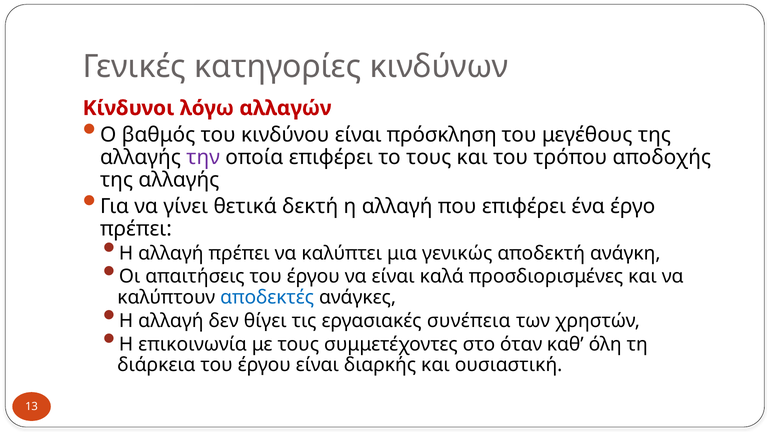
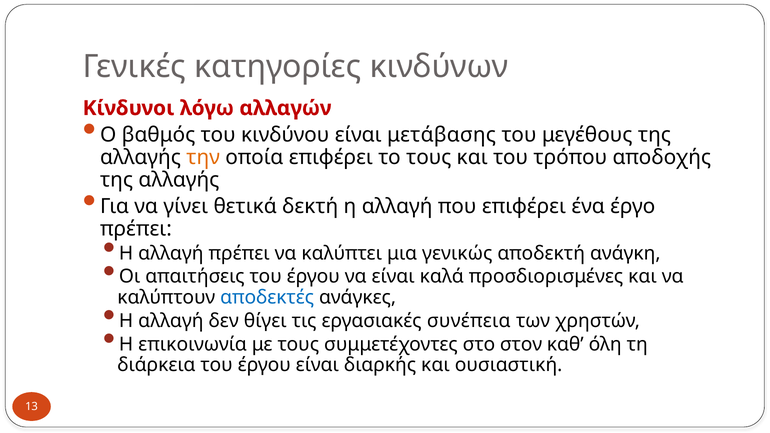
πρόσκληση: πρόσκληση -> μετάβασης (441, 135)
την colour: purple -> orange (203, 157)
όταν: όταν -> στον (521, 344)
